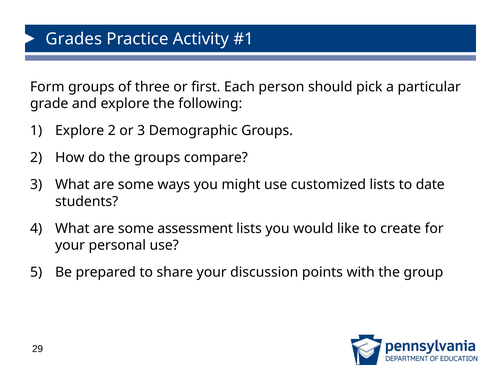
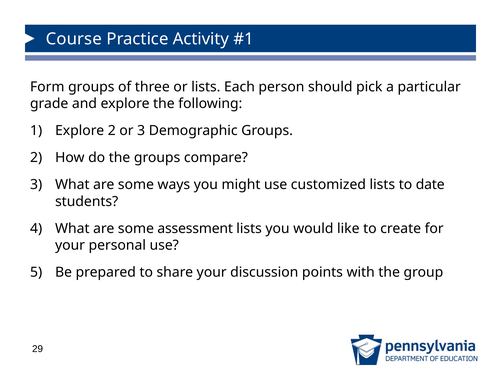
Grades: Grades -> Course (74, 39)
or first: first -> lists (206, 87)
